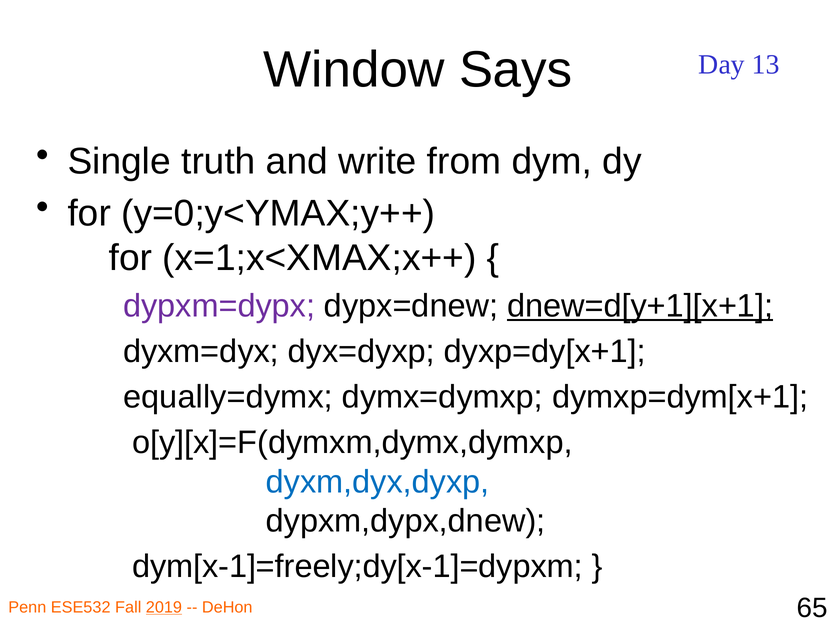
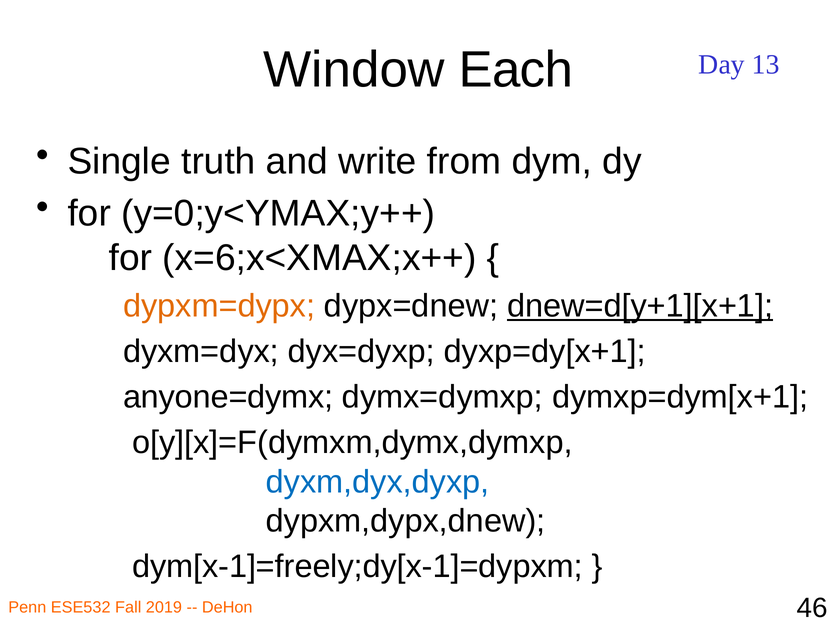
Says: Says -> Each (516, 70)
x=1;x<XMAX;x++: x=1;x<XMAX;x++ -> x=6;x<XMAX;x++ (319, 258)
dypxm=dypx colour: purple -> orange (219, 306)
equally=dymx: equally=dymx -> anyone=dymx (228, 397)
2019 underline: present -> none (164, 607)
65: 65 -> 46 (812, 608)
